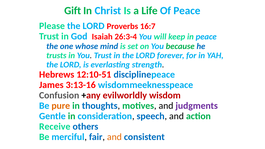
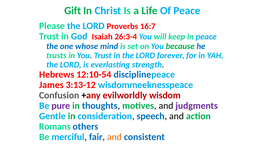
12:10-51: 12:10-51 -> 12:10-54 (94, 75)
3:13-16: 3:13-16 -> 3:13-12 (81, 85)
pure colour: orange -> purple (61, 106)
Receive: Receive -> Romans (55, 127)
